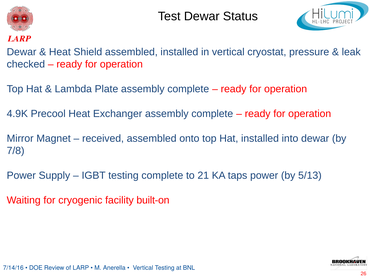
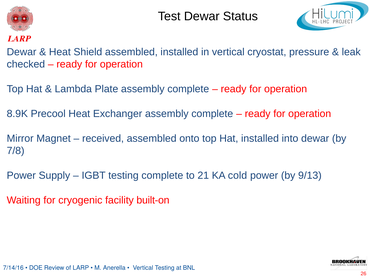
4.9K: 4.9K -> 8.9K (17, 113)
taps: taps -> cold (238, 175)
5/13: 5/13 -> 9/13 (310, 175)
